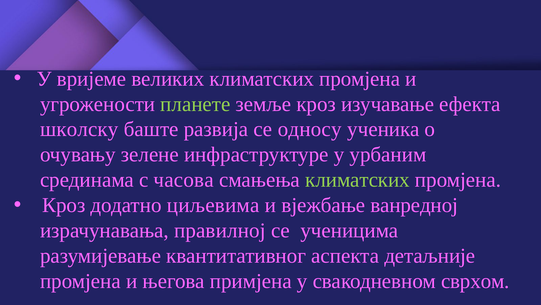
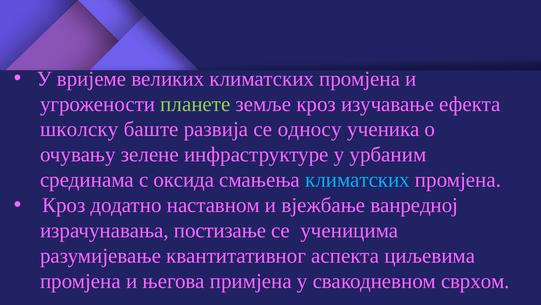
часова: часова -> оксида (184, 180)
климатских colour: light green -> light blue (358, 180)
циљевима: циљевима -> наставном (213, 205)
правилној: правилној -> постизање (220, 230)
детаљније: детаљније -> циљевима (430, 255)
